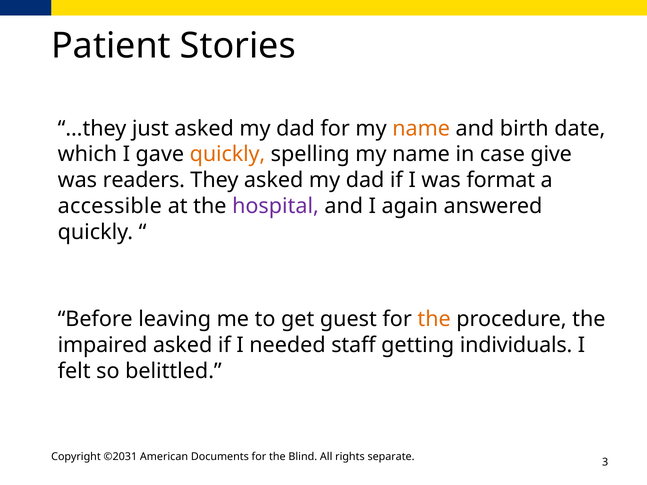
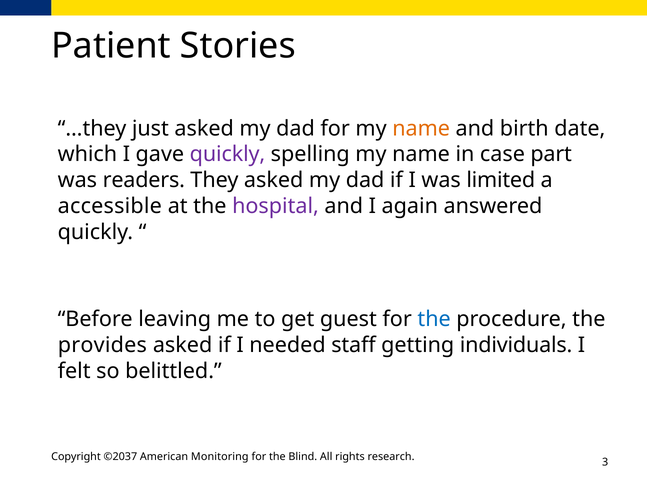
quickly colour: orange -> purple (227, 154)
give: give -> part (551, 154)
format: format -> limited (501, 180)
the colour: orange -> blue (434, 319)
impaired: impaired -> provides (102, 345)
©2031: ©2031 -> ©2037 (120, 457)
Documents: Documents -> Monitoring (220, 457)
separate: separate -> research (391, 457)
